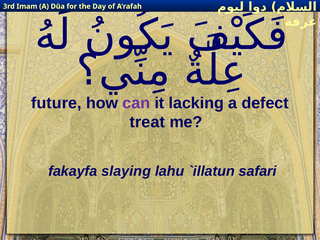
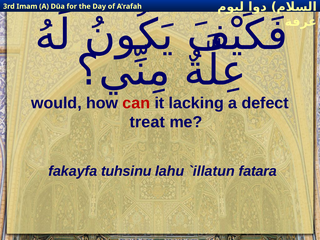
future: future -> would (56, 103)
can colour: purple -> red (136, 103)
slaying: slaying -> tuhsinu (126, 171)
safari: safari -> fatara (258, 171)
